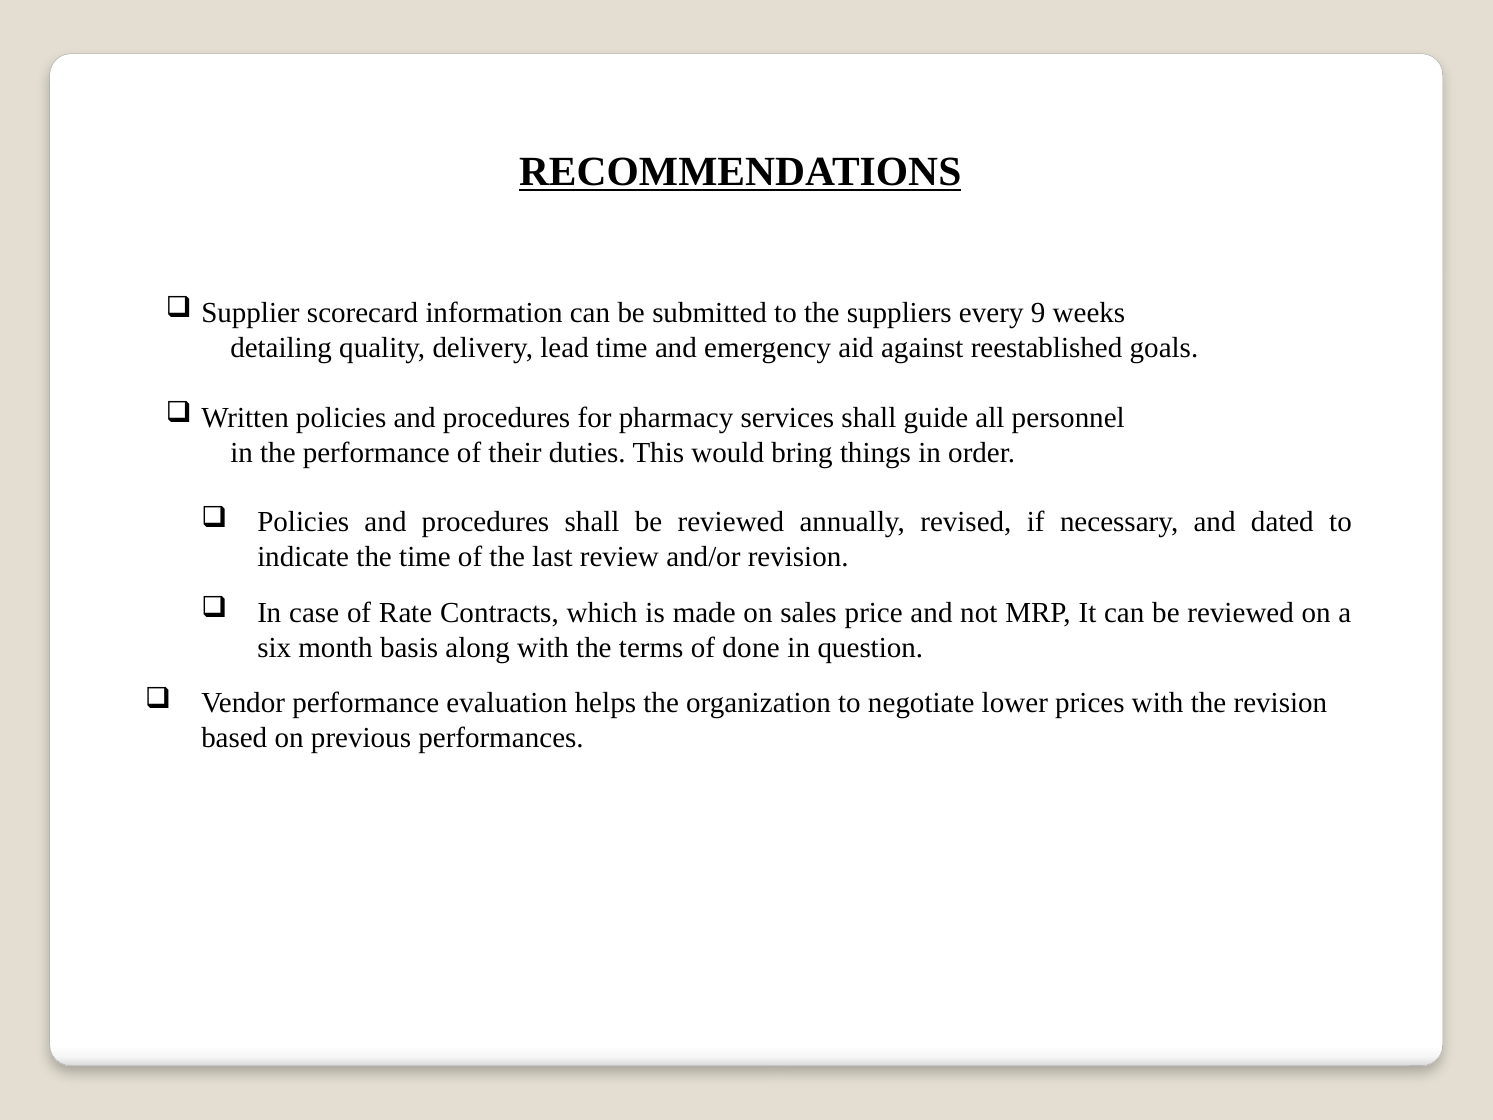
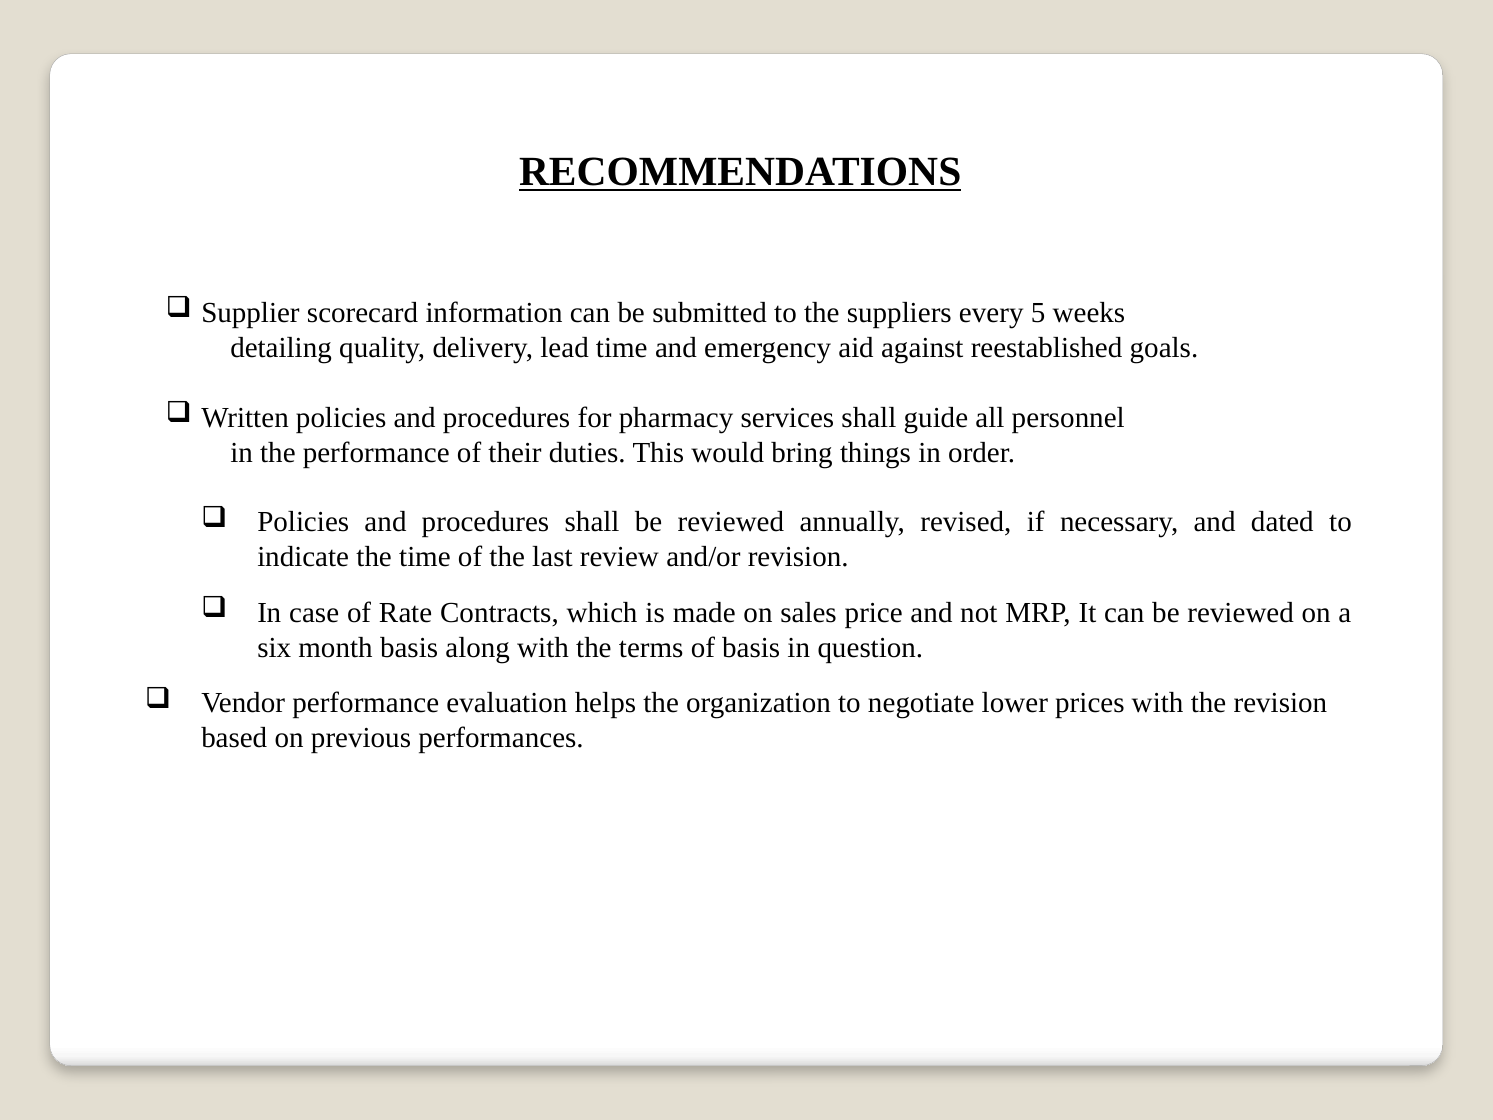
9: 9 -> 5 (1038, 313)
of done: done -> basis (751, 647)
